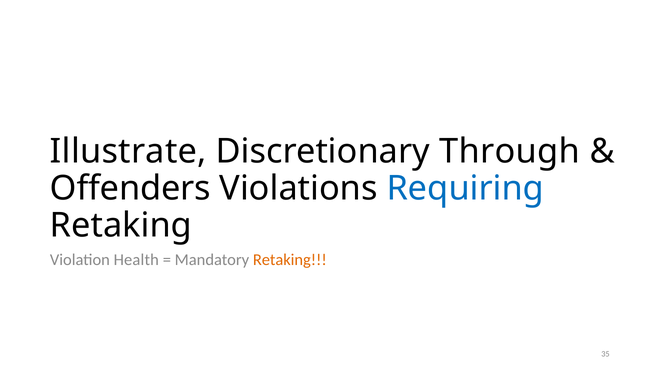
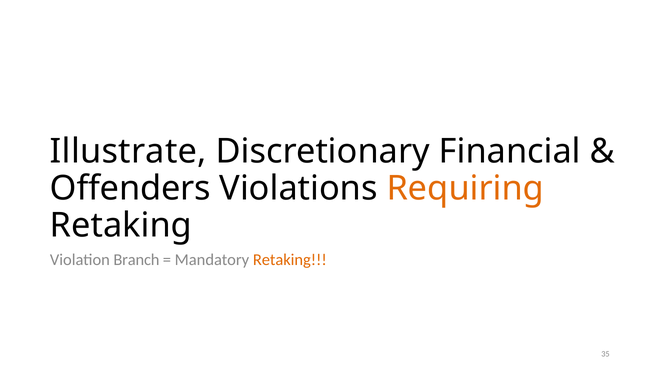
Through: Through -> Financial (510, 151)
Requiring colour: blue -> orange (465, 189)
Health: Health -> Branch (136, 260)
